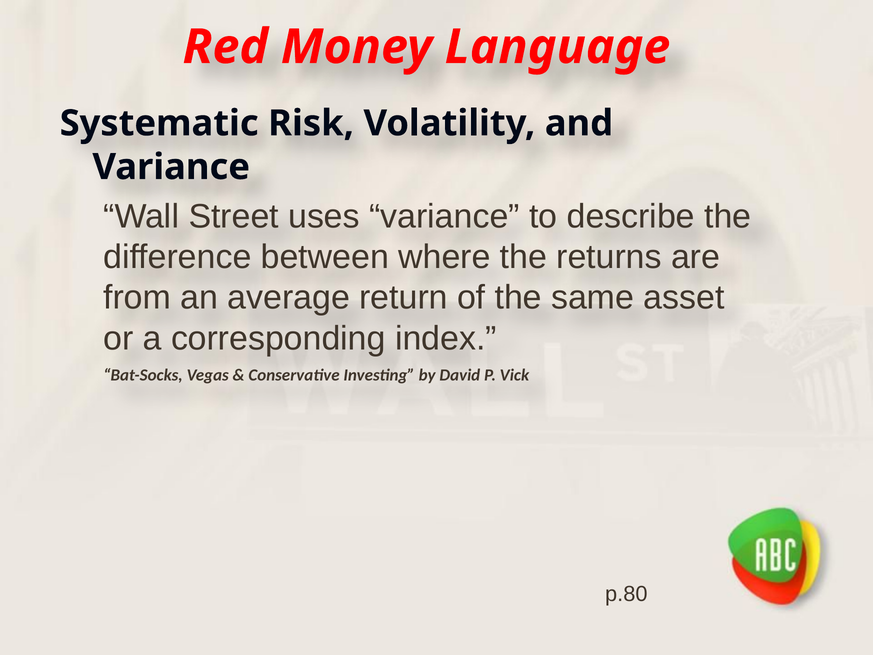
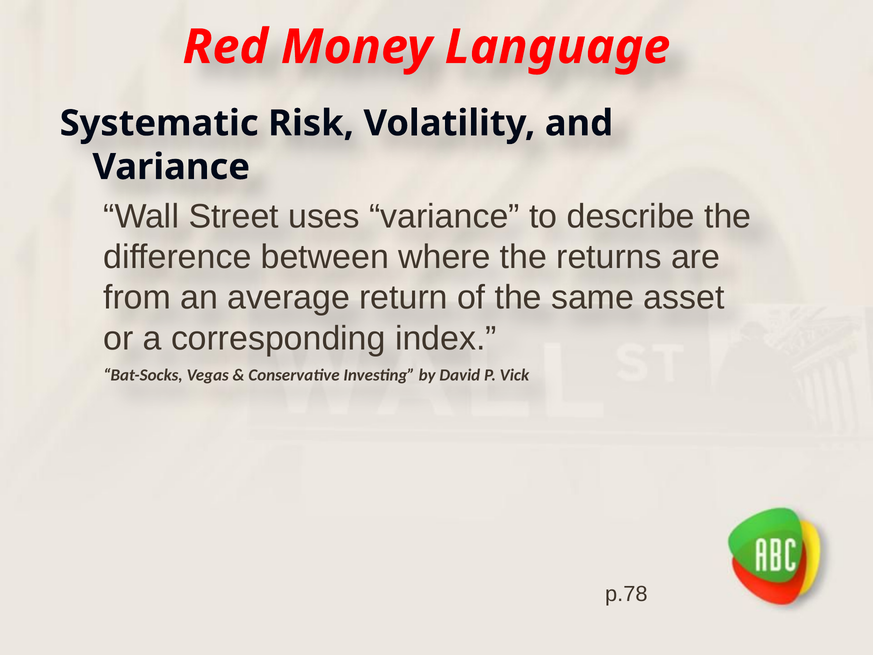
p.80: p.80 -> p.78 (626, 594)
